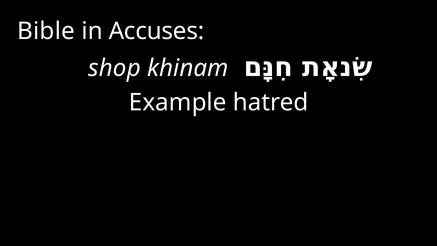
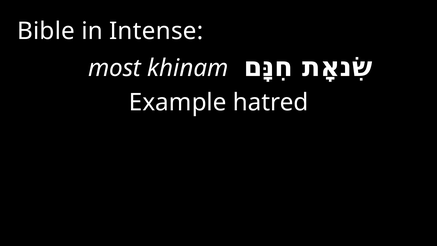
Accuses: Accuses -> Intense (156, 31)
shop: shop -> most (115, 68)
